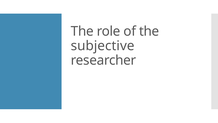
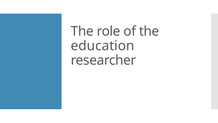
subjective: subjective -> education (103, 46)
